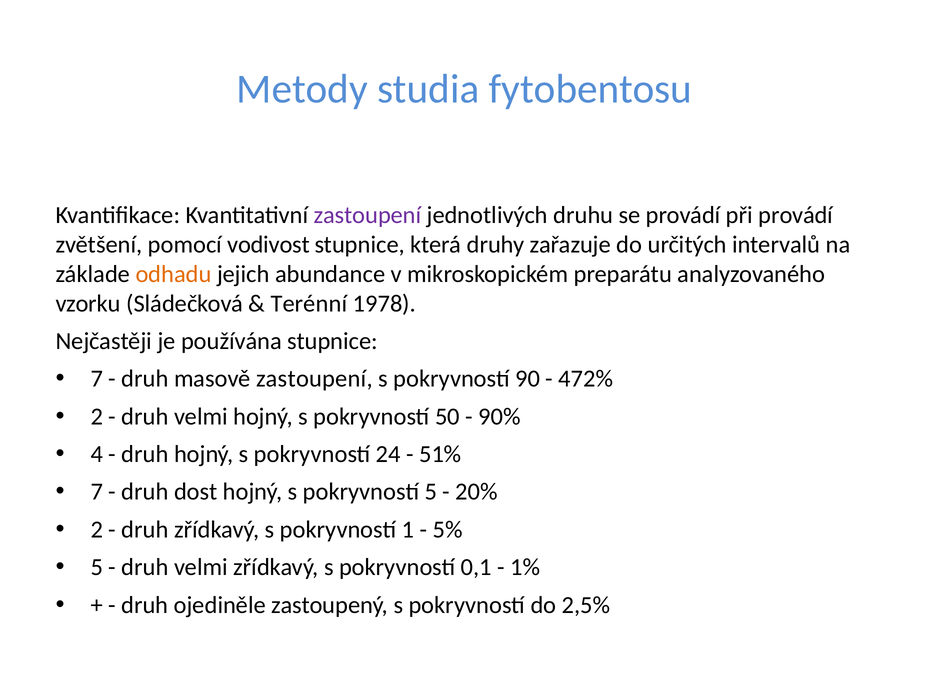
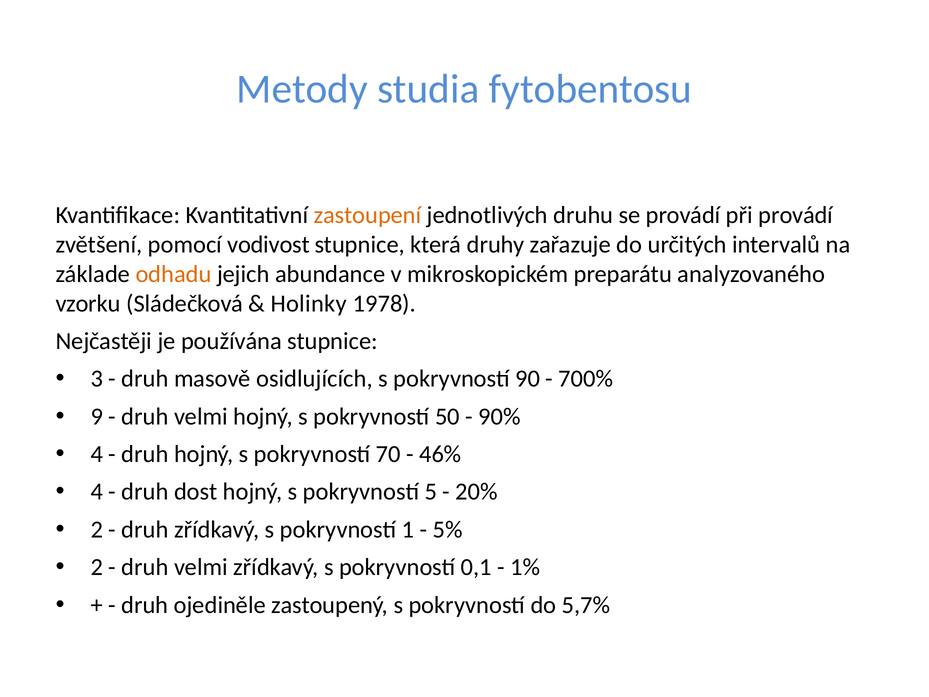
zastoupení colour: purple -> orange (367, 215)
Terénní: Terénní -> Holinky (309, 303)
7: 7 -> 3 (97, 379)
masově zastoupení: zastoupení -> osidlujících (314, 379)
472%: 472% -> 700% (586, 379)
2: 2 -> 9 (97, 416)
24: 24 -> 70 (388, 454)
51%: 51% -> 46% (440, 454)
7: 7 -> 4 (97, 492)
5: 5 -> 2 (97, 567)
2,5%: 2,5% -> 5,7% (586, 605)
